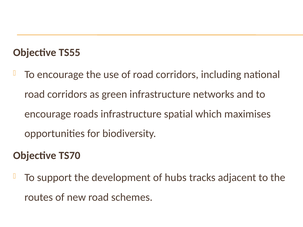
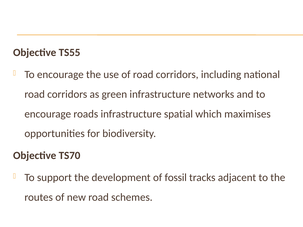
hubs: hubs -> fossil (176, 178)
